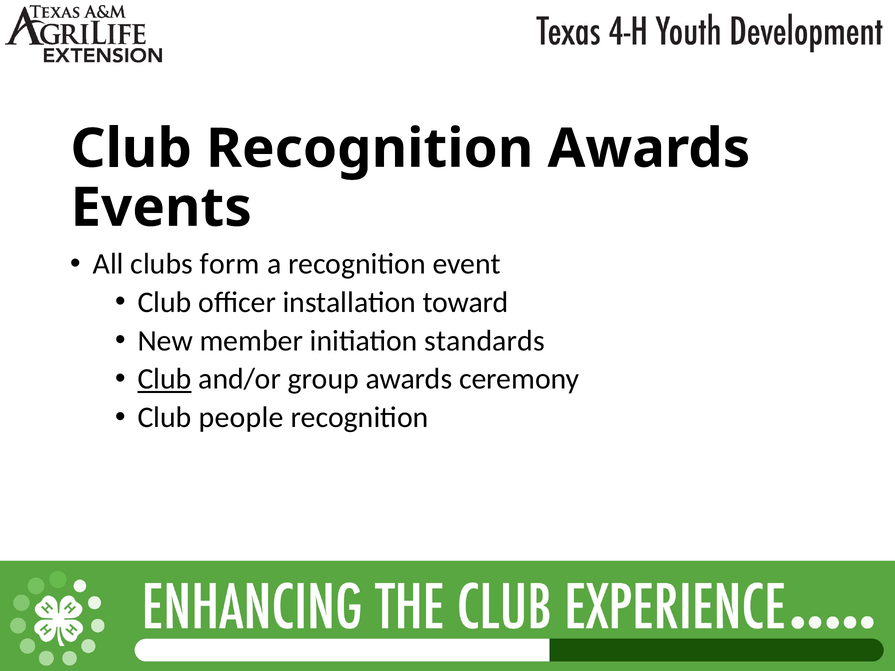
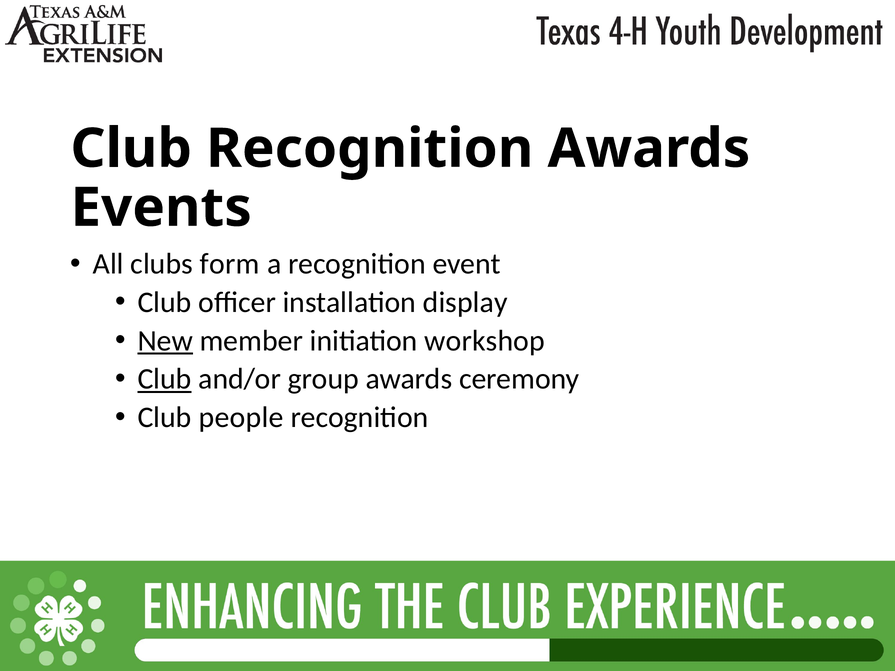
toward: toward -> display (465, 302)
New underline: none -> present (165, 341)
standards: standards -> workshop (485, 341)
